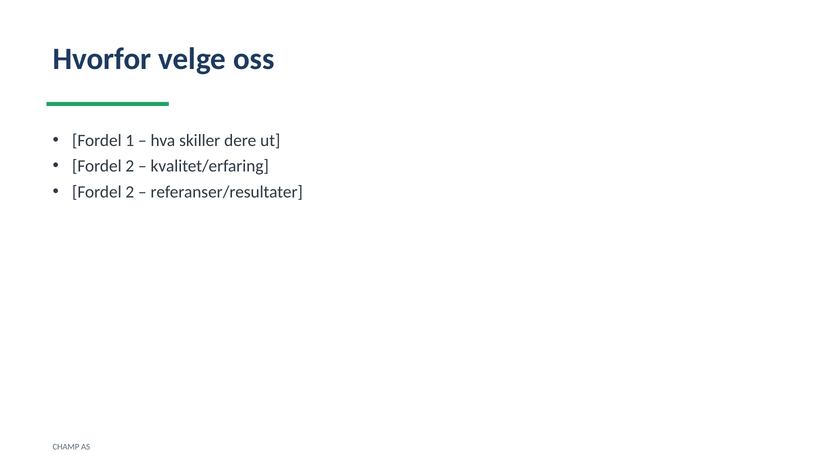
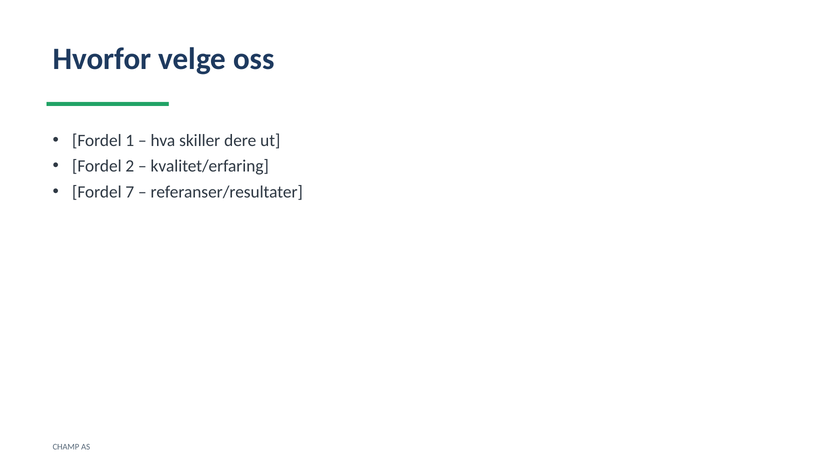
2: 2 -> 7 (130, 192)
